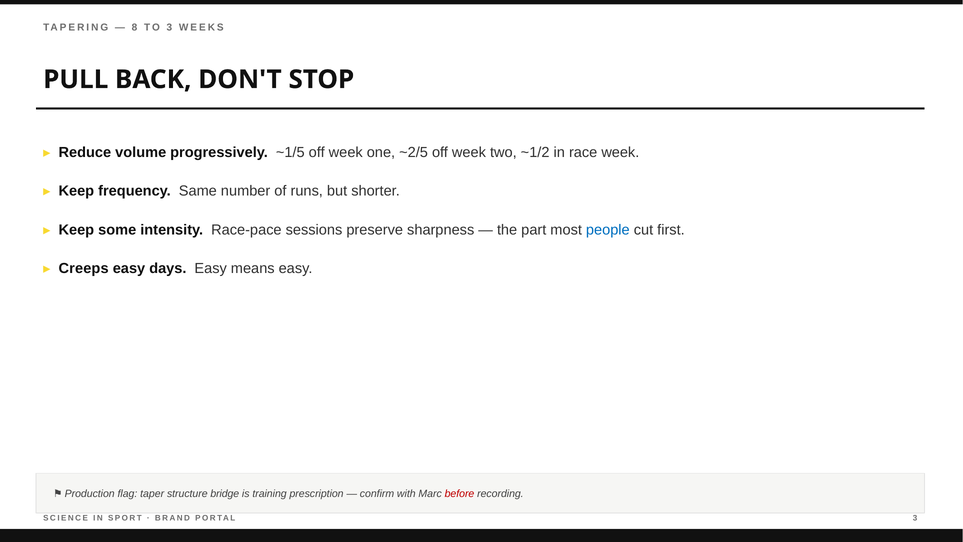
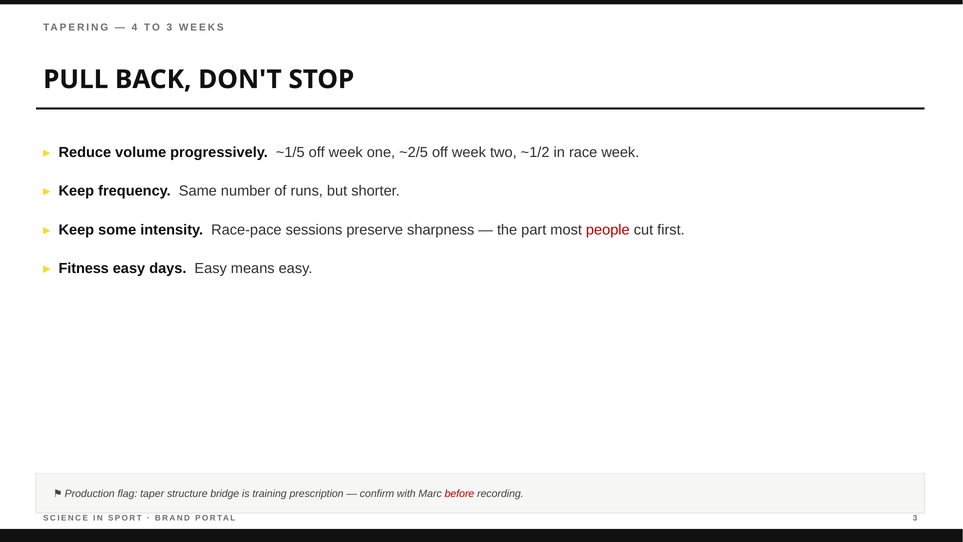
8: 8 -> 4 (134, 27)
people colour: blue -> red (608, 230)
Creeps: Creeps -> Fitness (84, 268)
